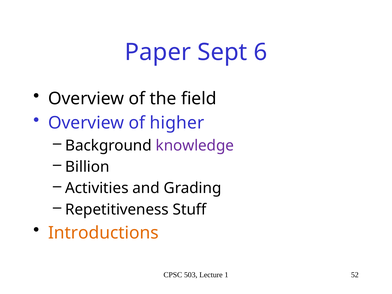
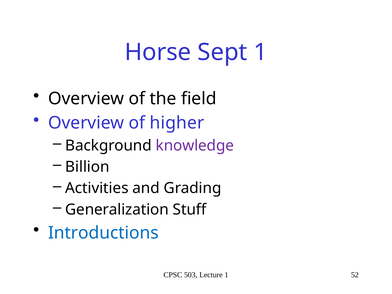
Paper: Paper -> Horse (158, 52)
Sept 6: 6 -> 1 (260, 52)
Repetitiveness: Repetitiveness -> Generalization (117, 210)
Introductions colour: orange -> blue (103, 233)
